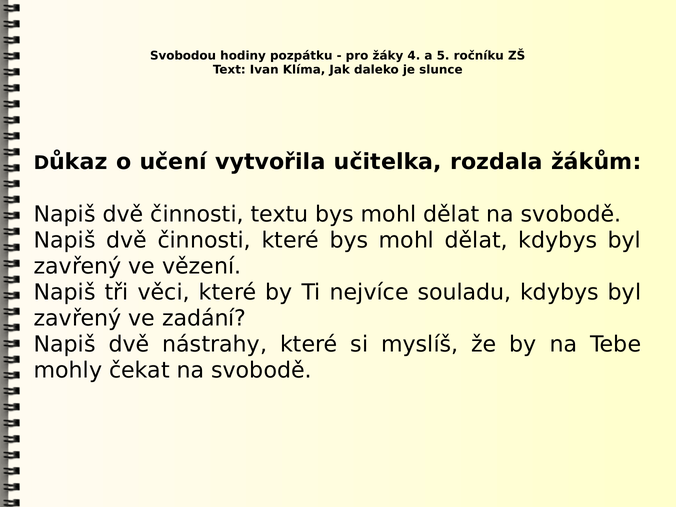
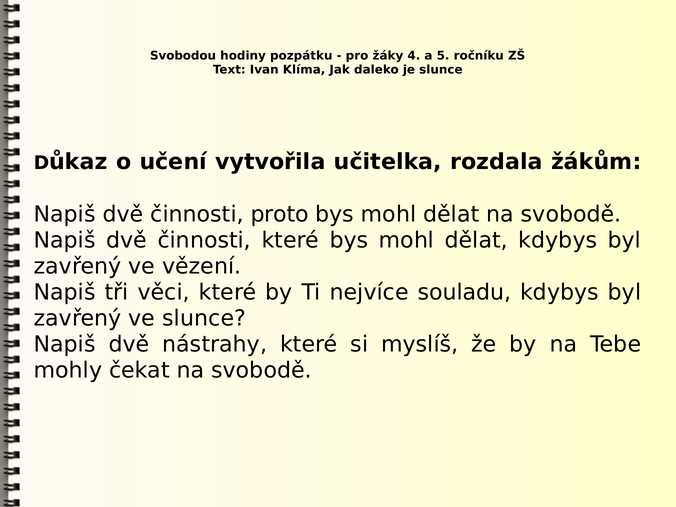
textu: textu -> proto (280, 214)
ve zadání: zadání -> slunce (204, 318)
